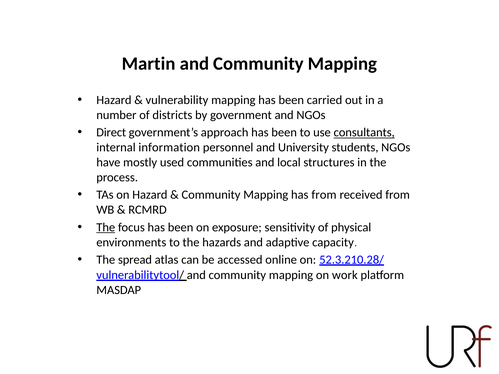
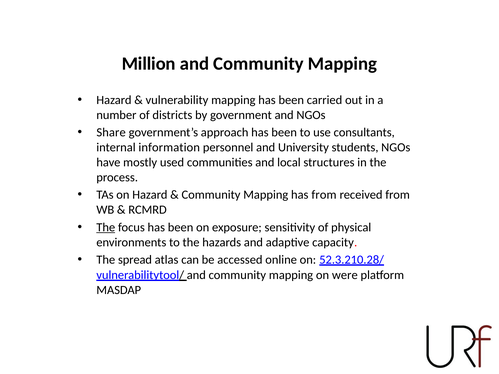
Martin: Martin -> Million (149, 64)
Direct: Direct -> Share (111, 133)
consultants underline: present -> none (364, 133)
work: work -> were (345, 275)
